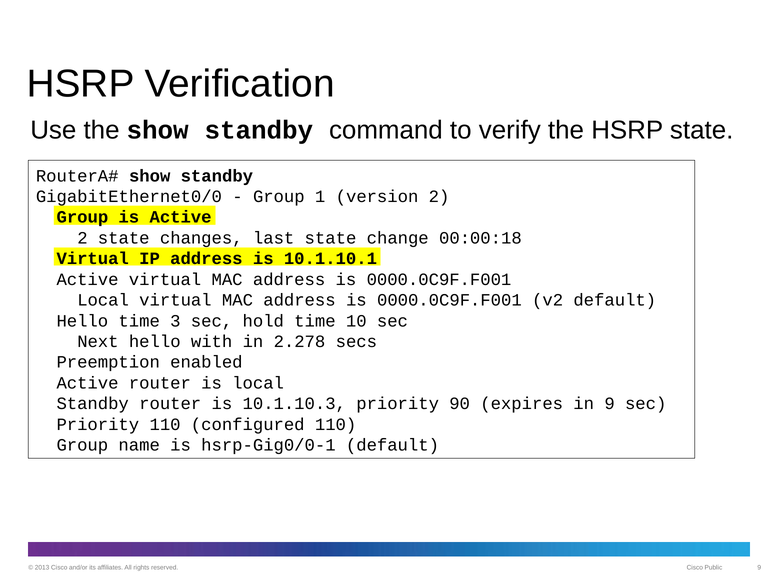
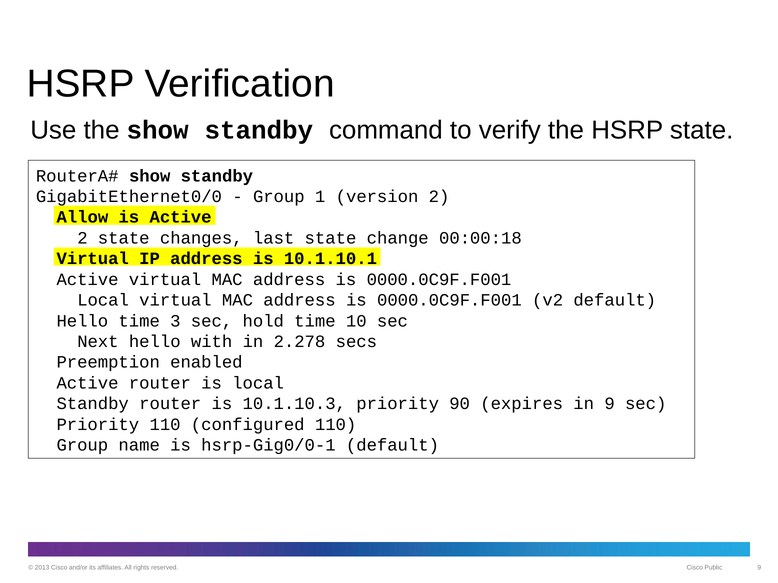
Group: Group -> Allow (82, 217)
